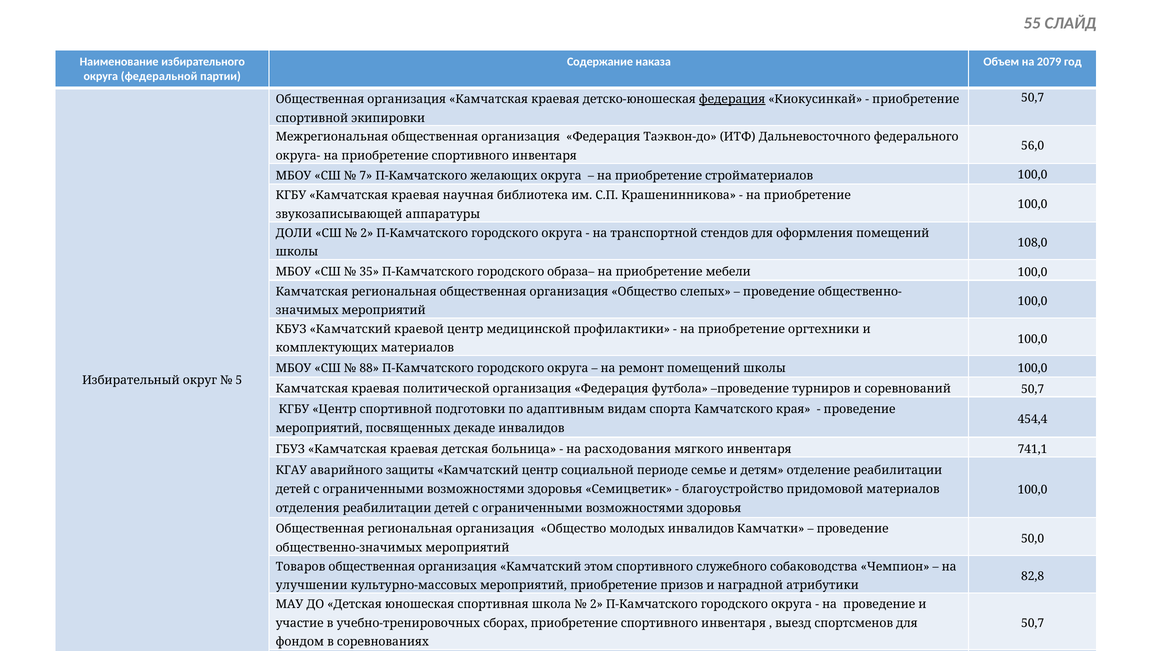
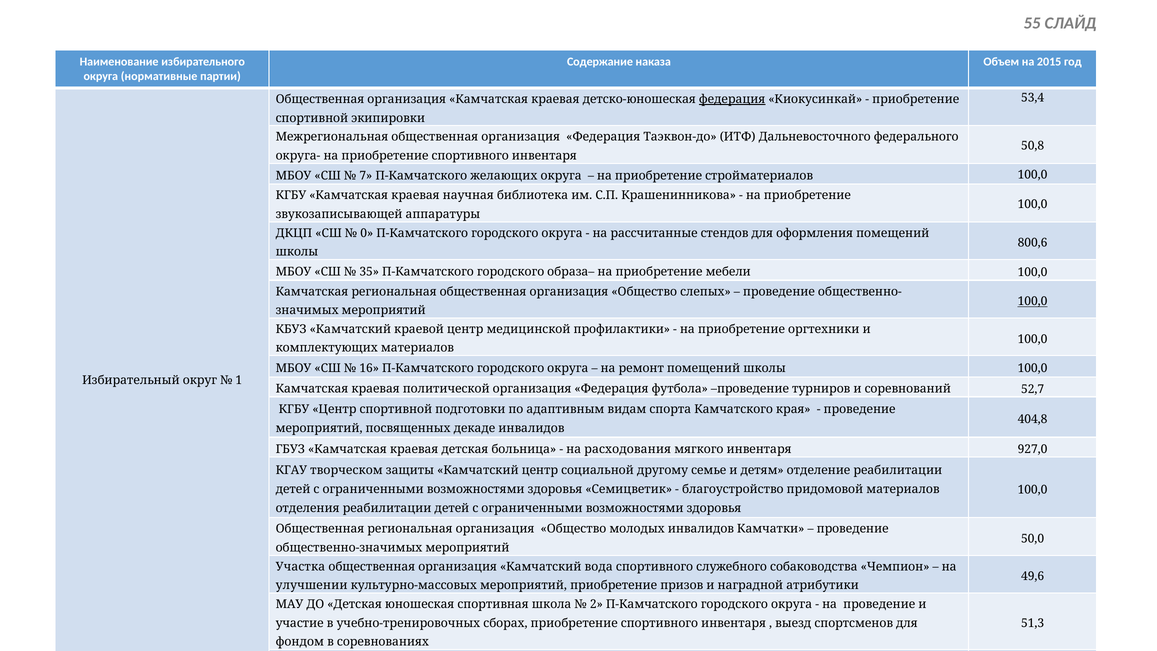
2079: 2079 -> 2015 (1049, 62)
федеральной: федеральной -> нормативные (159, 76)
50,7: 50,7 -> 53,4 (1033, 98)
56,0: 56,0 -> 50,8 (1033, 146)
ДОЛИ: ДОЛИ -> ДКЦП (294, 233)
2: 2 -> 0 (367, 233)
транспортной: транспортной -> рассчитанные (654, 233)
108,0: 108,0 -> 800,6 (1033, 243)
100,0 underline: none -> present (1033, 301)
88: 88 -> 16 (369, 368)
5: 5 -> 1 (239, 380)
соревнований 50,7: 50,7 -> 52,7 (1033, 389)
454,4: 454,4 -> 404,8 (1033, 419)
741,1: 741,1 -> 927,0 (1033, 449)
аварийного: аварийного -> творческом (347, 470)
периоде: периоде -> другому (663, 470)
Товаров: Товаров -> Участка (300, 566)
этом: этом -> вода (599, 566)
82,8: 82,8 -> 49,6 (1033, 576)
50,7: 50,7 -> 51,3 (1033, 623)
